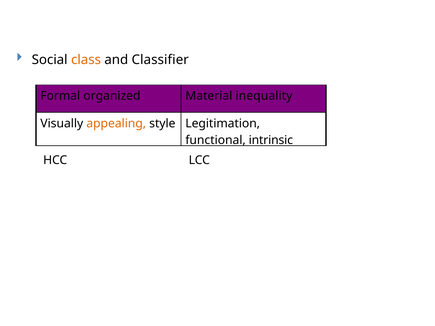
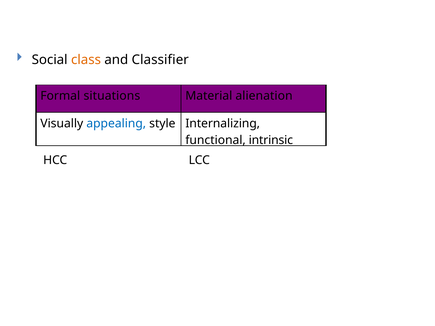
organized: organized -> situations (112, 96)
inequality: inequality -> alienation (264, 96)
appealing colour: orange -> blue (116, 124)
Legitimation: Legitimation -> Internalizing (223, 124)
